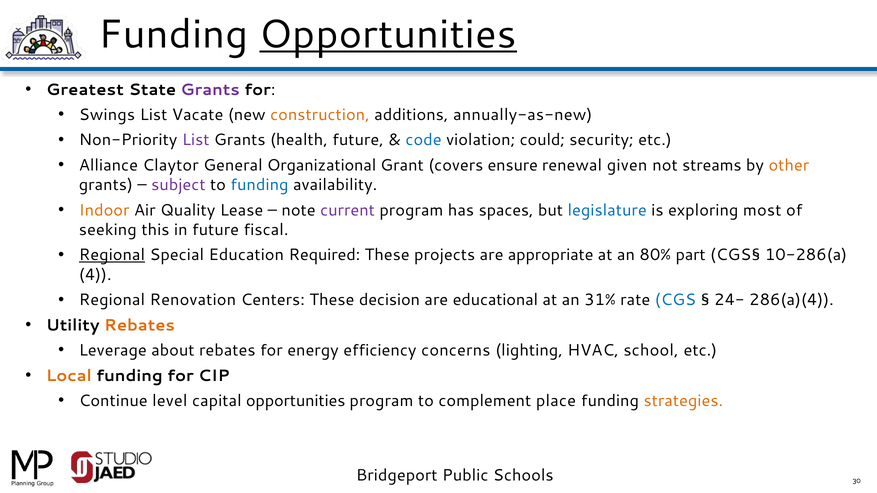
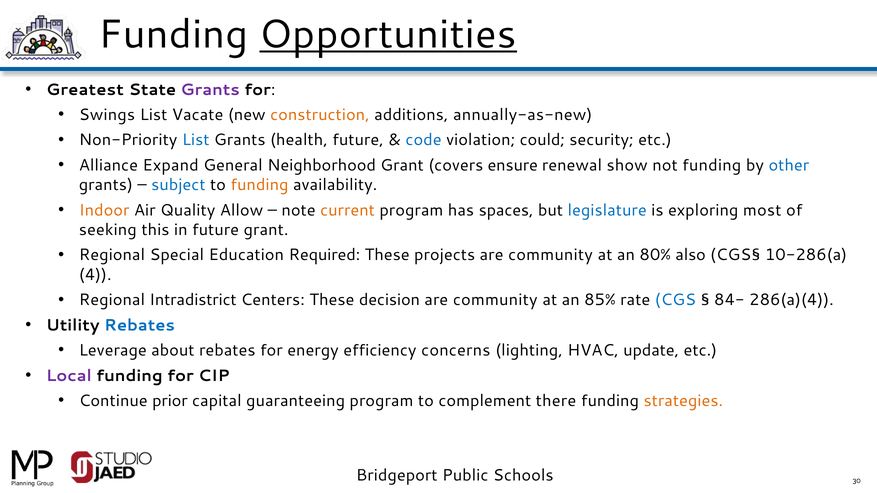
List colour: purple -> blue (196, 140)
Claytor: Claytor -> Expand (171, 165)
Organizational: Organizational -> Neighborhood (322, 165)
given: given -> show (627, 165)
not streams: streams -> funding (712, 165)
other colour: orange -> blue (789, 165)
subject colour: purple -> blue (178, 185)
funding colour: blue -> orange (260, 185)
Lease: Lease -> Allow (241, 210)
current colour: purple -> orange (348, 210)
future fiscal: fiscal -> grant (266, 230)
Regional underline: present -> none (112, 255)
projects are appropriate: appropriate -> community (550, 255)
part: part -> also (691, 255)
Renovation: Renovation -> Intradistrict (193, 300)
educational: educational -> community (495, 300)
31%: 31% -> 85% (600, 300)
24-: 24- -> 84- (729, 300)
Rebates colour: orange -> blue (139, 325)
school: school -> update (651, 351)
Local colour: orange -> purple (69, 376)
level: level -> prior (170, 401)
capital opportunities: opportunities -> guaranteeing (296, 401)
place: place -> there (556, 401)
